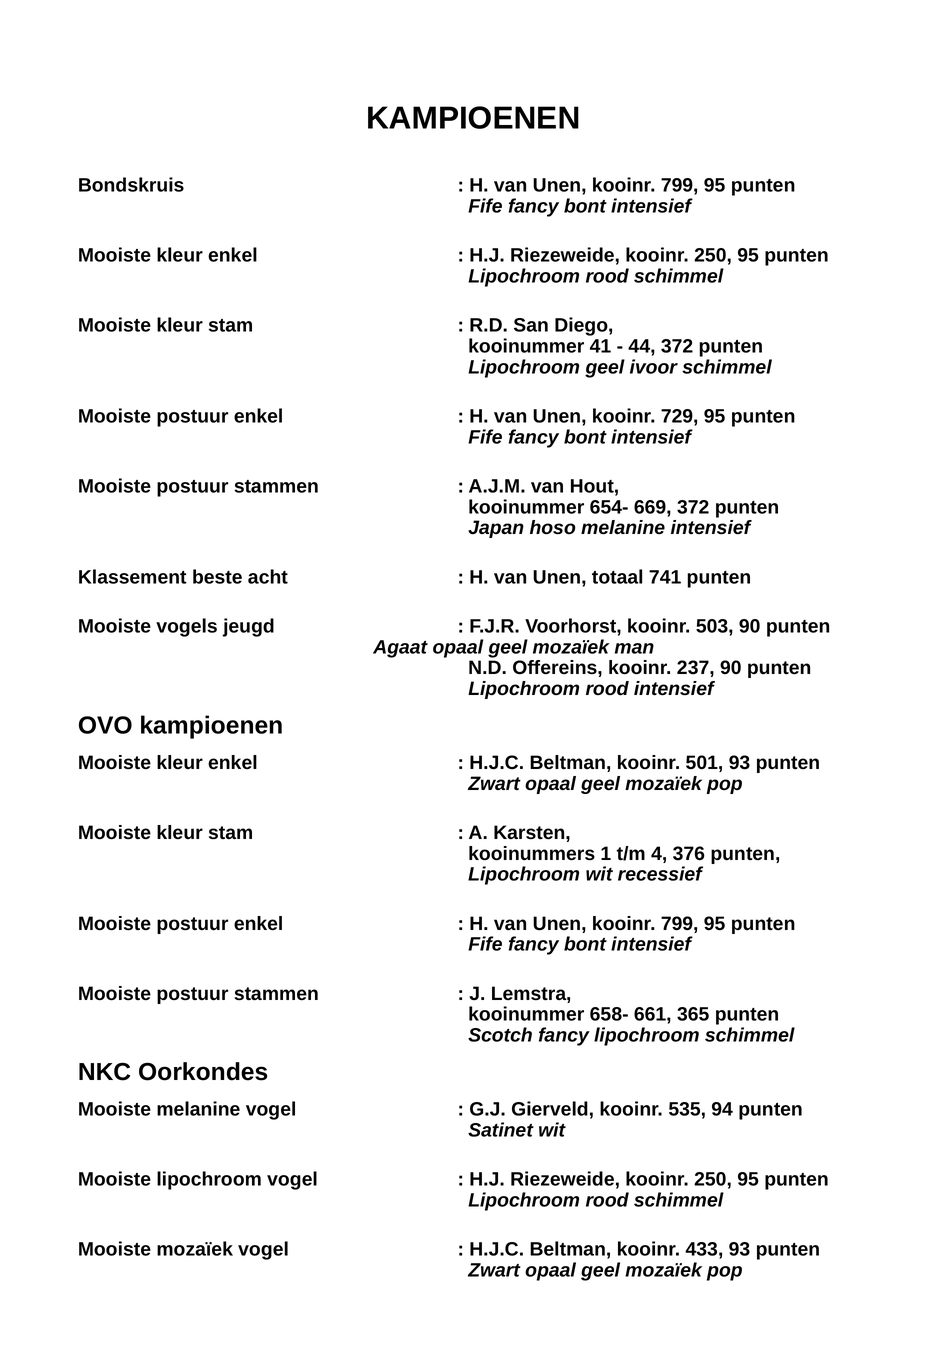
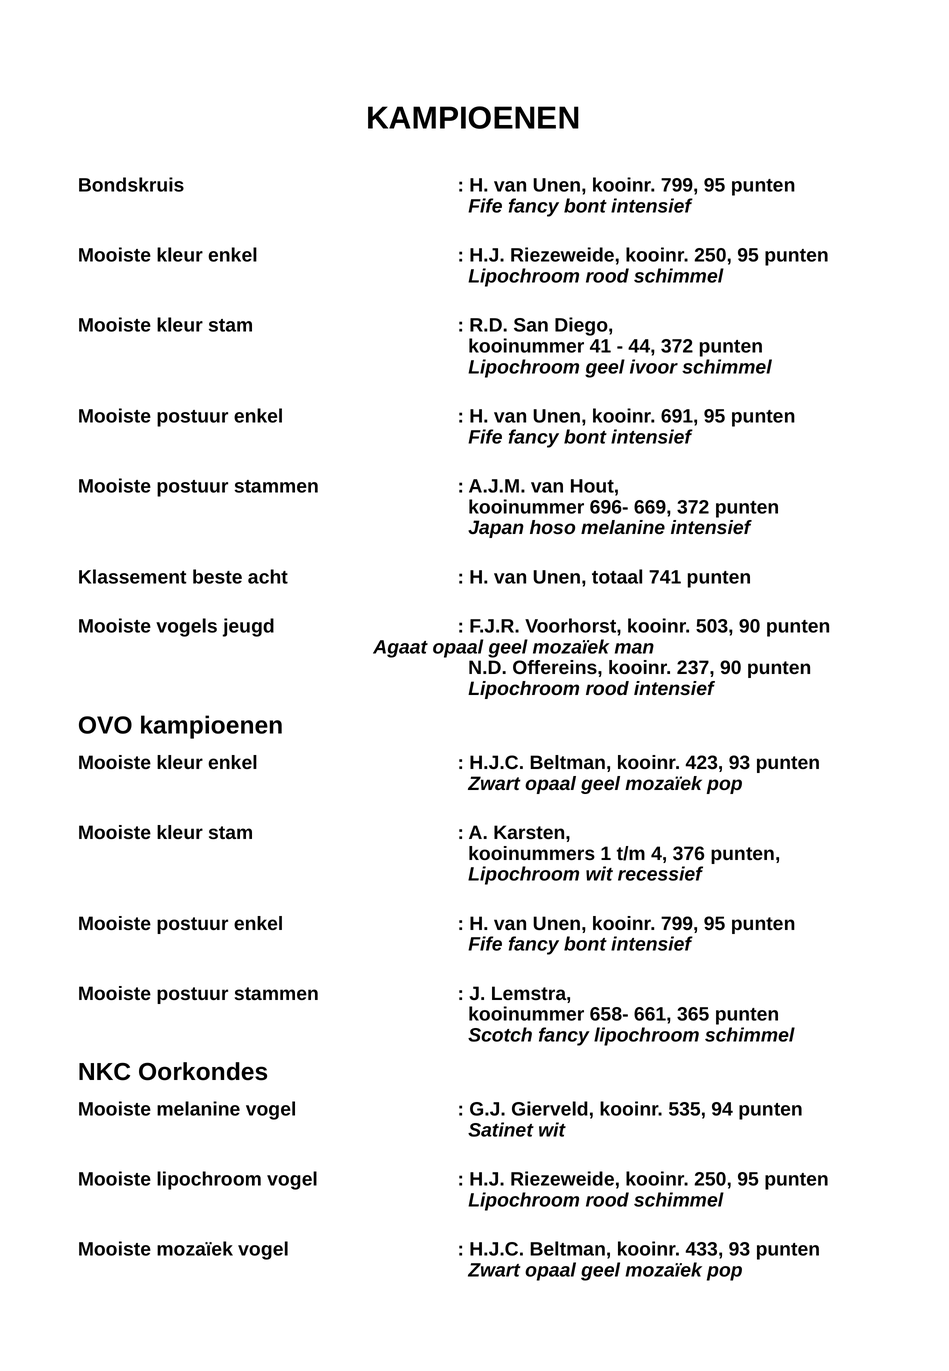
729: 729 -> 691 (680, 416)
654-: 654- -> 696- (609, 507)
501: 501 -> 423 (704, 763)
